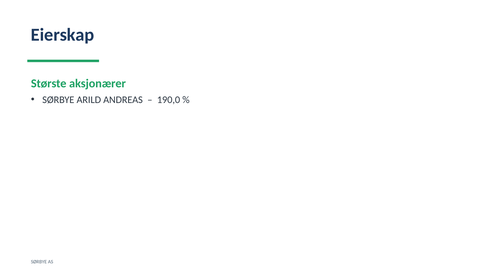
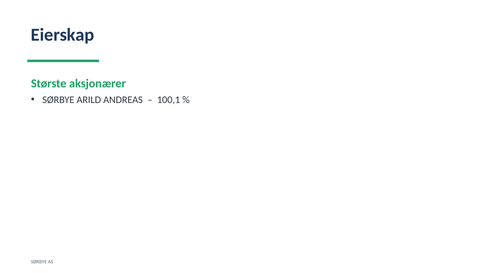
190,0: 190,0 -> 100,1 (169, 100)
